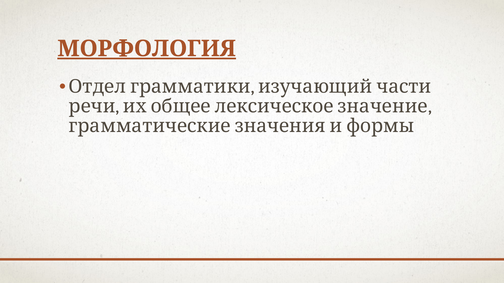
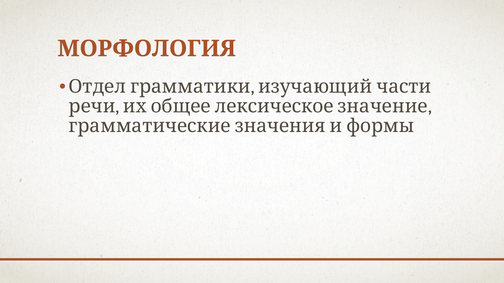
МОРФОЛОГИЯ underline: present -> none (147, 49)
